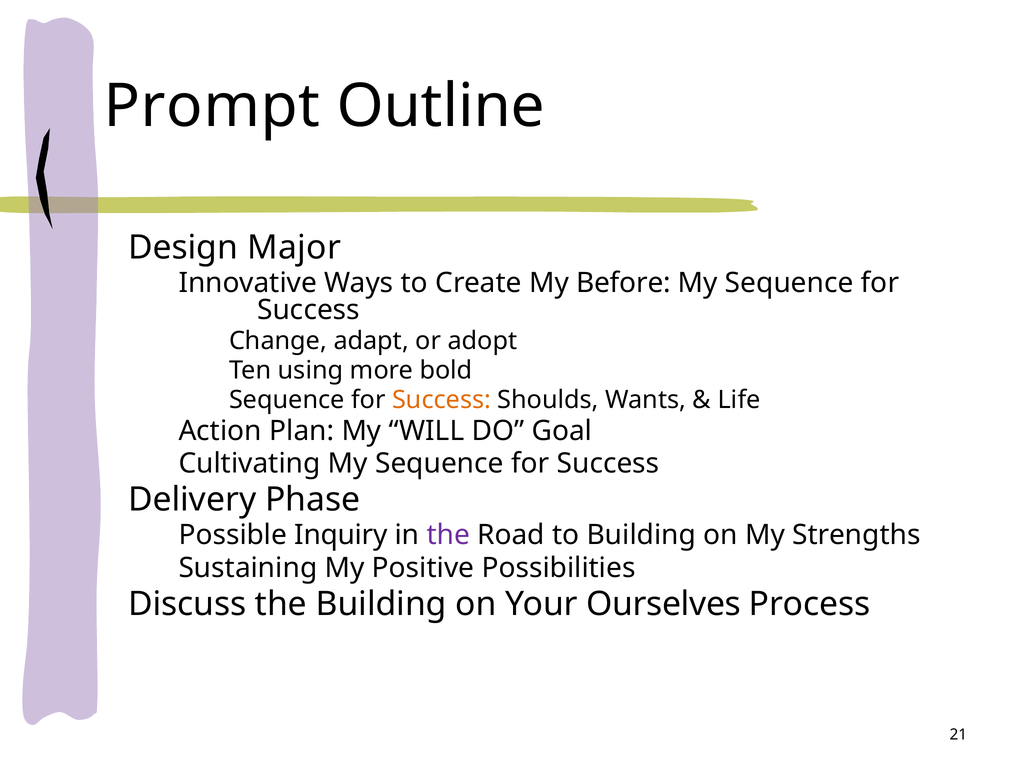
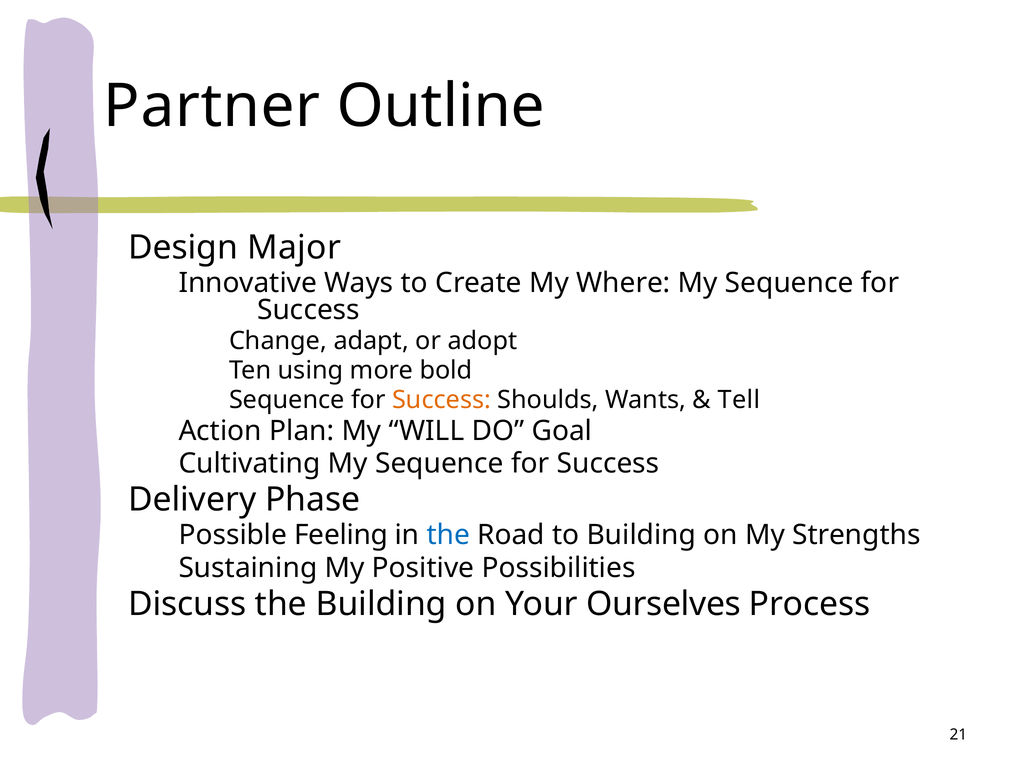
Prompt: Prompt -> Partner (212, 106)
Before: Before -> Where (623, 283)
Life: Life -> Tell (739, 399)
Inquiry: Inquiry -> Feeling (341, 535)
the colour: purple -> blue (448, 535)
